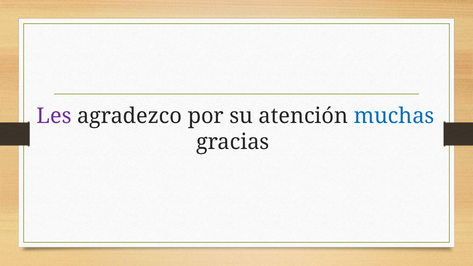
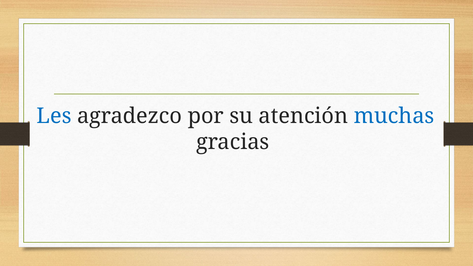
Les colour: purple -> blue (54, 116)
